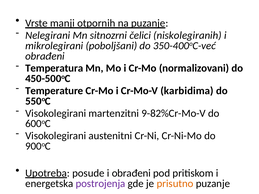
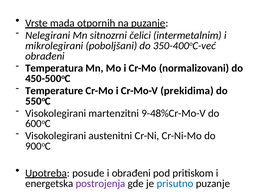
manji: manji -> mada (62, 23)
niskolegiranih: niskolegiranih -> intermetalnim (187, 35)
karbidima: karbidima -> prekidima (187, 91)
9-82%Cr-Mo-V: 9-82%Cr-Mo-V -> 9-48%Cr-Mo-V (174, 113)
prisutno colour: orange -> blue (175, 184)
